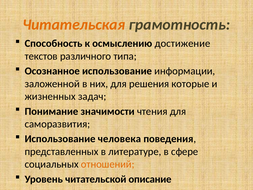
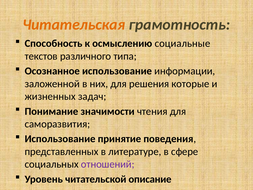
достижение: достижение -> социальные (182, 43)
человека: человека -> принятие (119, 139)
отношений colour: orange -> purple (108, 164)
